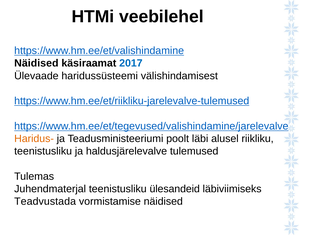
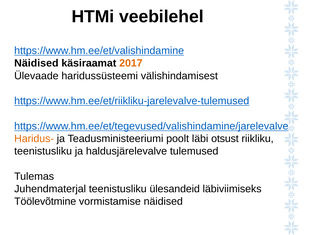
2017 colour: blue -> orange (131, 63)
alusel: alusel -> otsust (225, 139)
Teadvustada: Teadvustada -> Töölevõtmine (45, 202)
